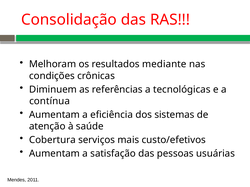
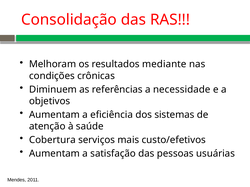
tecnológicas: tecnológicas -> necessidade (182, 90)
contínua: contínua -> objetivos (50, 101)
